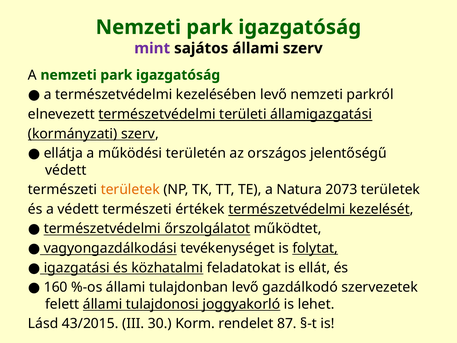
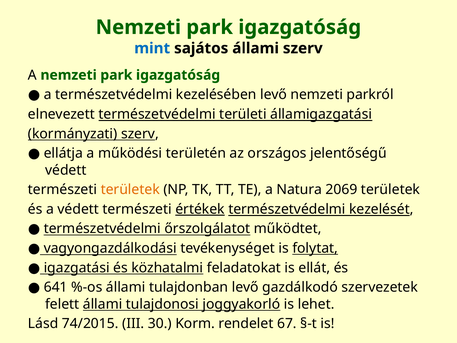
mint colour: purple -> blue (152, 48)
2073: 2073 -> 2069 (341, 189)
értékek underline: none -> present (200, 209)
160: 160 -> 641 (56, 287)
43/2015: 43/2015 -> 74/2015 (90, 323)
87: 87 -> 67 (287, 323)
